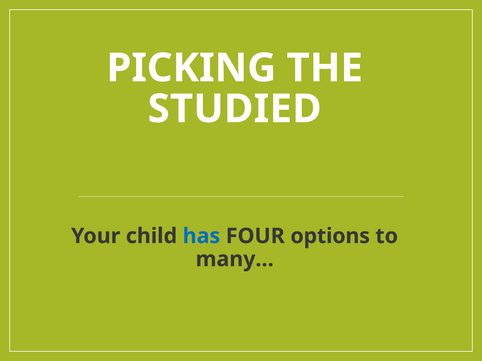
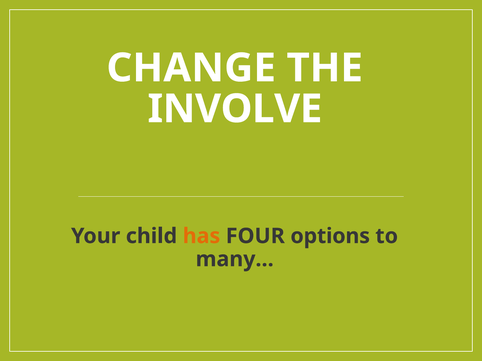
PICKING: PICKING -> CHANGE (191, 68)
STUDIED: STUDIED -> INVOLVE (235, 109)
has colour: blue -> orange (201, 236)
